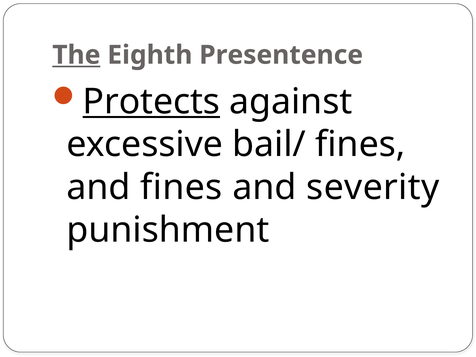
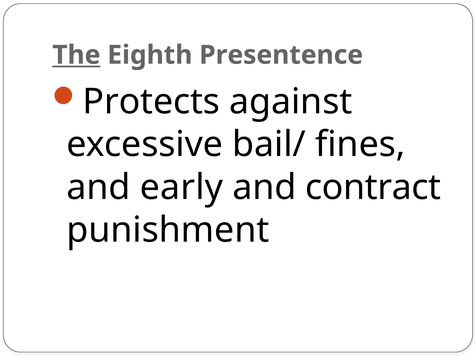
Protects underline: present -> none (151, 102)
and fines: fines -> early (181, 187)
severity: severity -> contract (373, 187)
